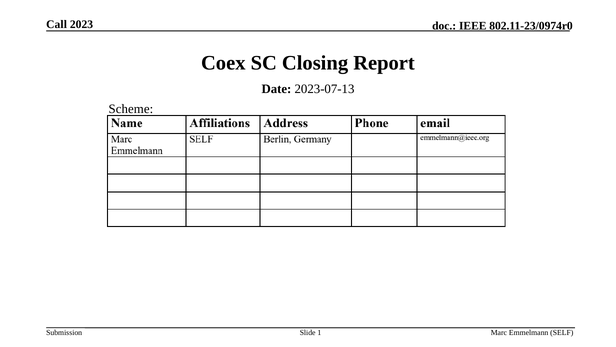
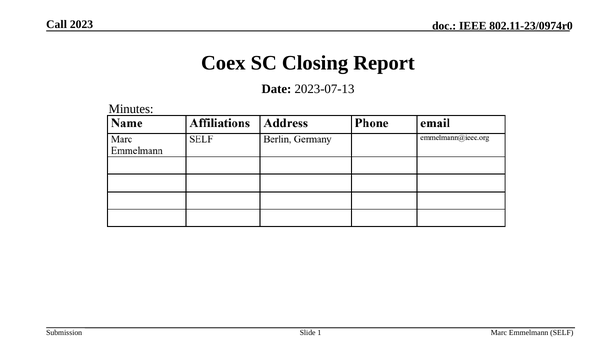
Scheme: Scheme -> Minutes (131, 109)
